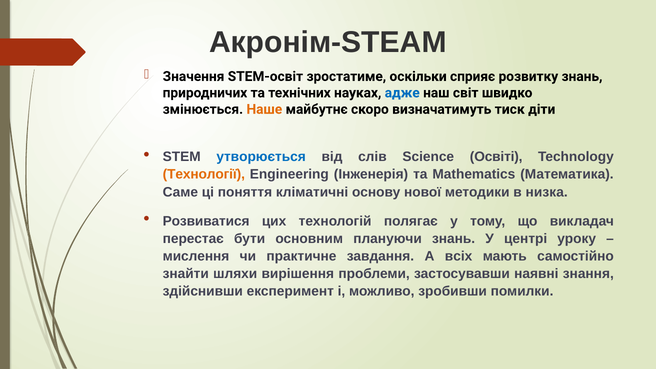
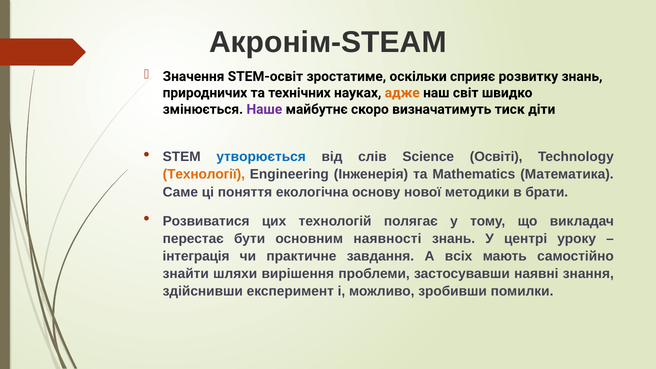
адже colour: blue -> orange (402, 93)
Наше colour: orange -> purple (264, 109)
кліматичні: кліматичні -> екологiчна (312, 192)
низка: низка -> брати (547, 192)
плануючи: плануючи -> наявності (387, 239)
мислення: мислення -> інтеграція (196, 256)
